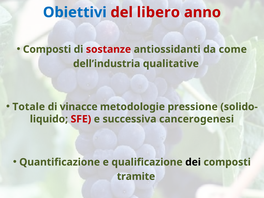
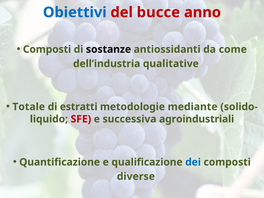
libero: libero -> bucce (158, 12)
sostanze colour: red -> black (108, 49)
vinacce: vinacce -> estratti (79, 107)
pressione: pressione -> mediante (193, 107)
cancerogenesi: cancerogenesi -> agroindustriali (197, 119)
dei colour: black -> blue (193, 162)
tramite: tramite -> diverse (136, 176)
